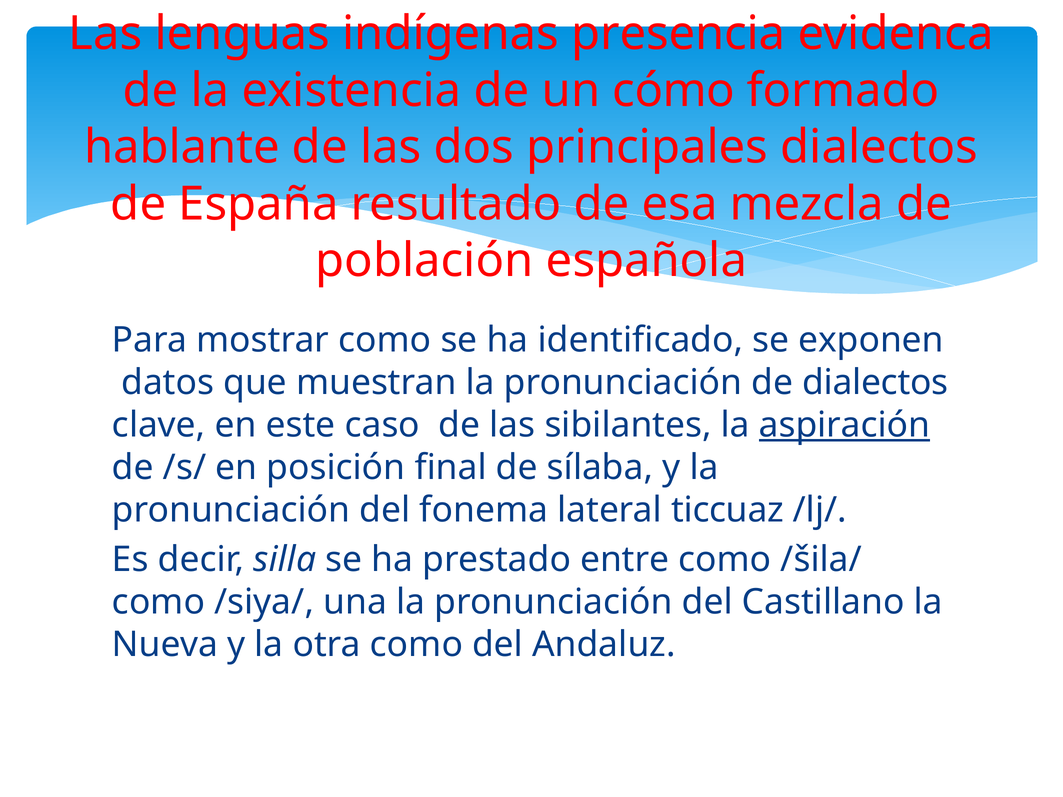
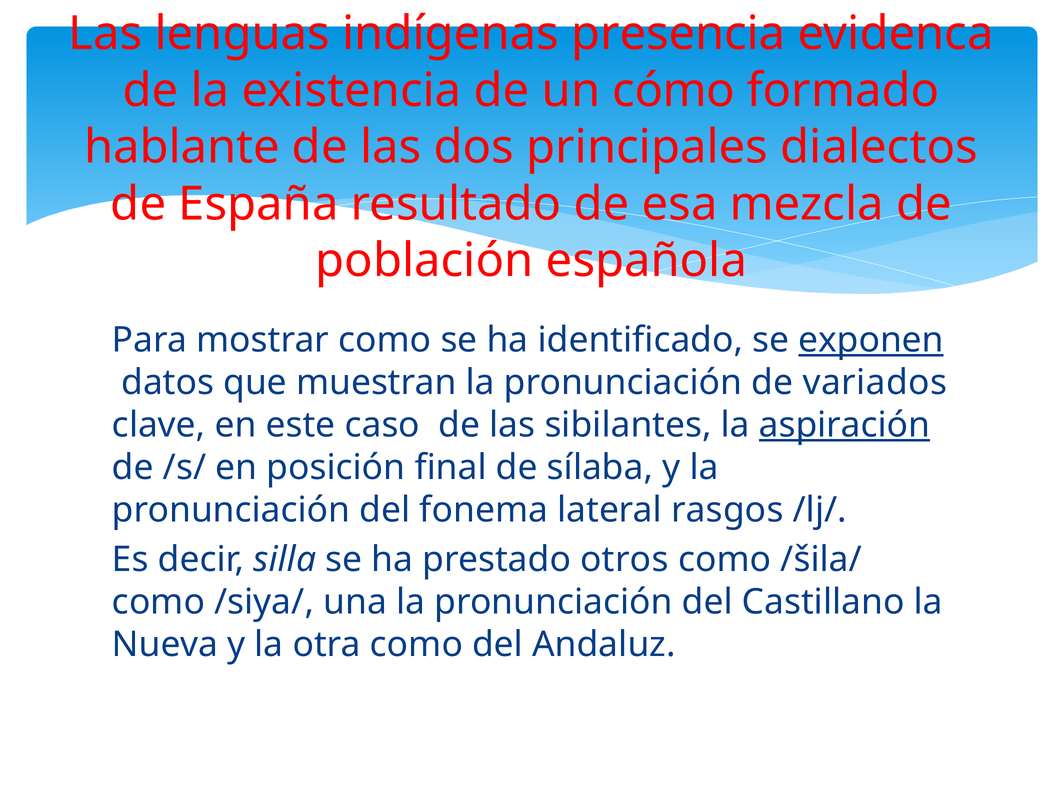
exponen underline: none -> present (871, 340)
de dialectos: dialectos -> variados (875, 383)
ticcuaz: ticcuaz -> rasgos (727, 510)
entre: entre -> otros (624, 560)
